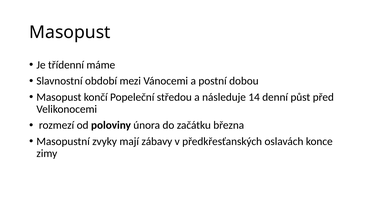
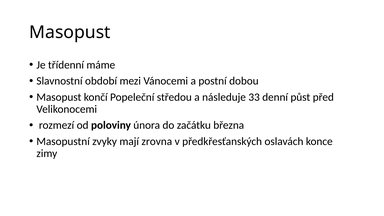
14: 14 -> 33 (254, 97)
zábavy: zábavy -> zrovna (157, 141)
